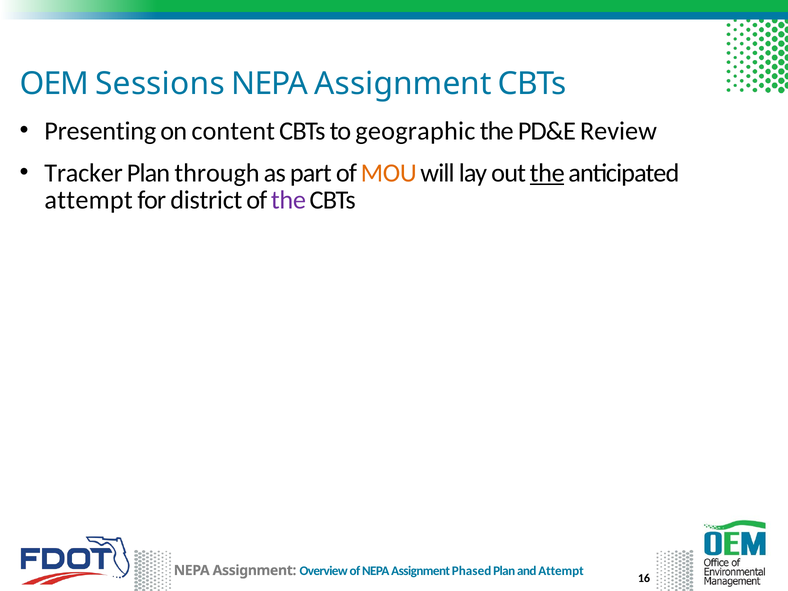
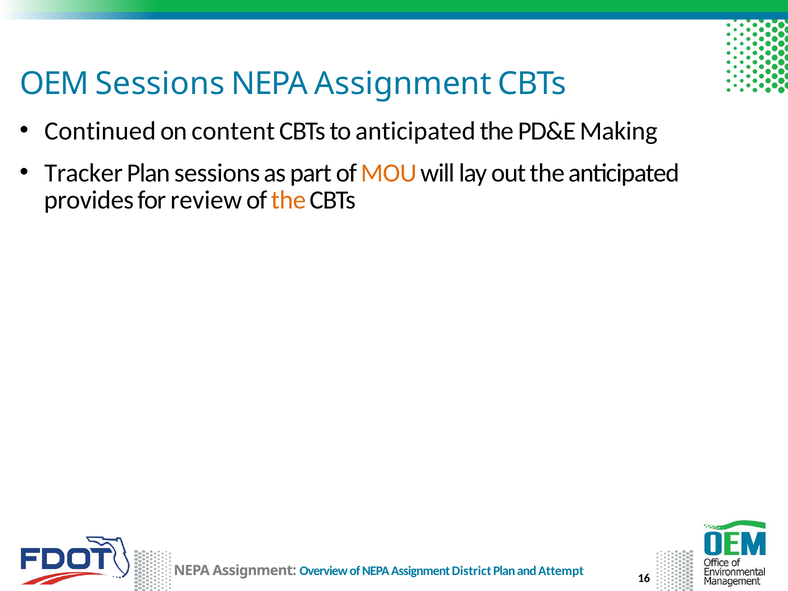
Presenting: Presenting -> Continued (100, 131)
to geographic: geographic -> anticipated (415, 131)
Review: Review -> Making (619, 131)
Plan through: through -> sessions (217, 173)
the underline: present -> none (547, 173)
attempt: attempt -> provides (89, 200)
district: district -> review (206, 200)
the colour: purple -> orange (288, 200)
Phased: Phased -> District (472, 571)
